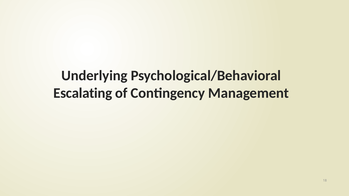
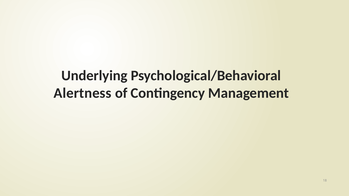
Escalating: Escalating -> Alertness (83, 93)
